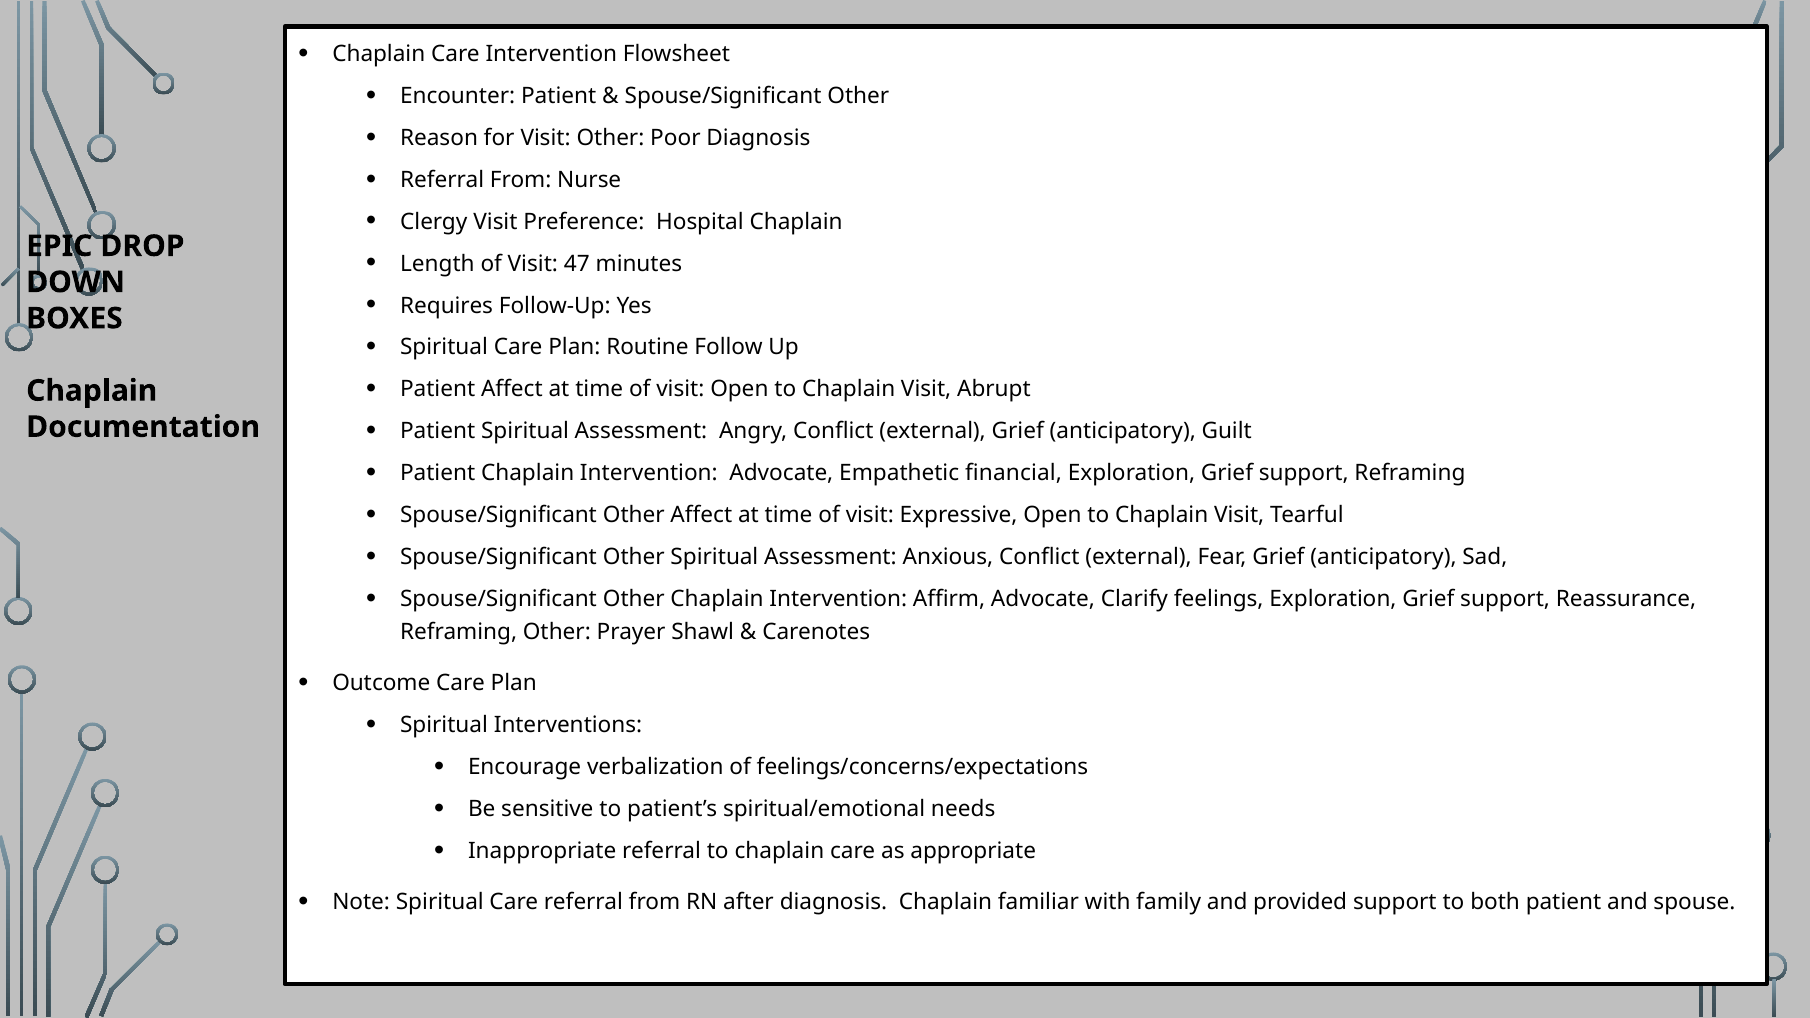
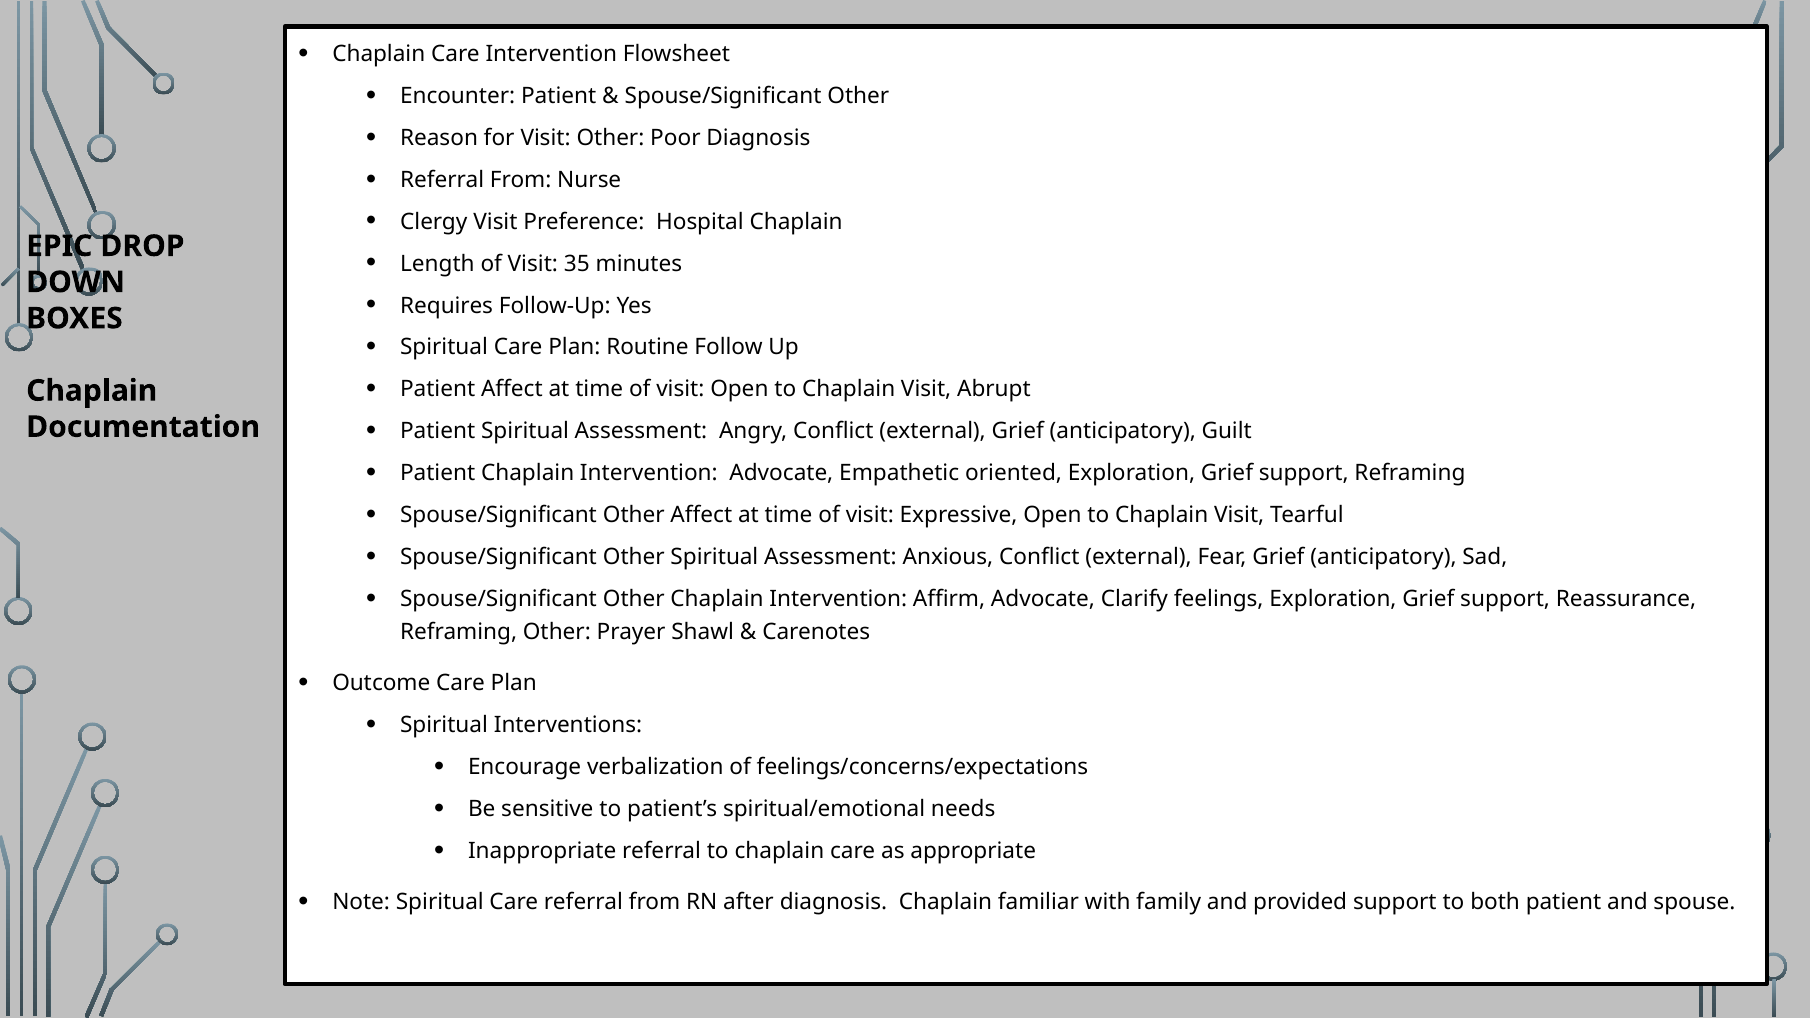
47: 47 -> 35 (577, 264)
financial: financial -> oriented (1014, 473)
